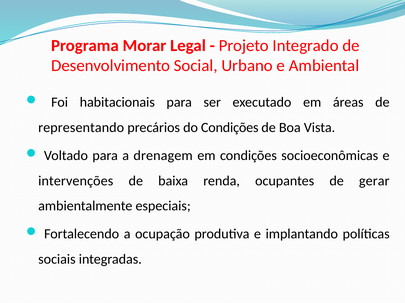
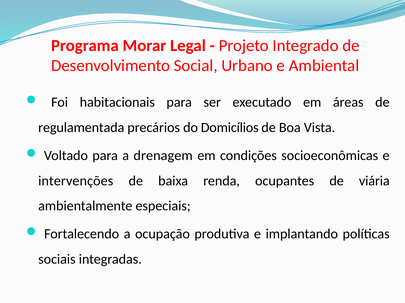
representando: representando -> regulamentada (81, 128)
do Condições: Condições -> Domicílios (230, 128)
gerar: gerar -> viária (374, 181)
